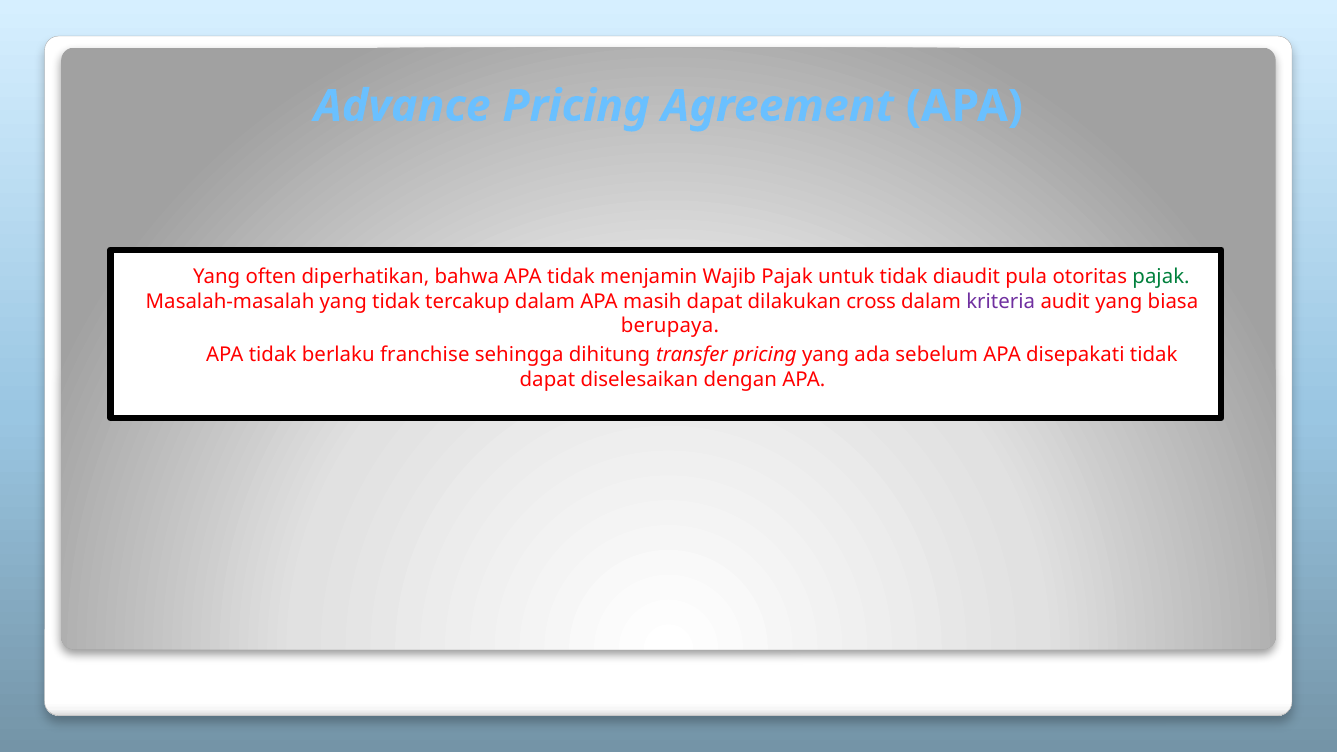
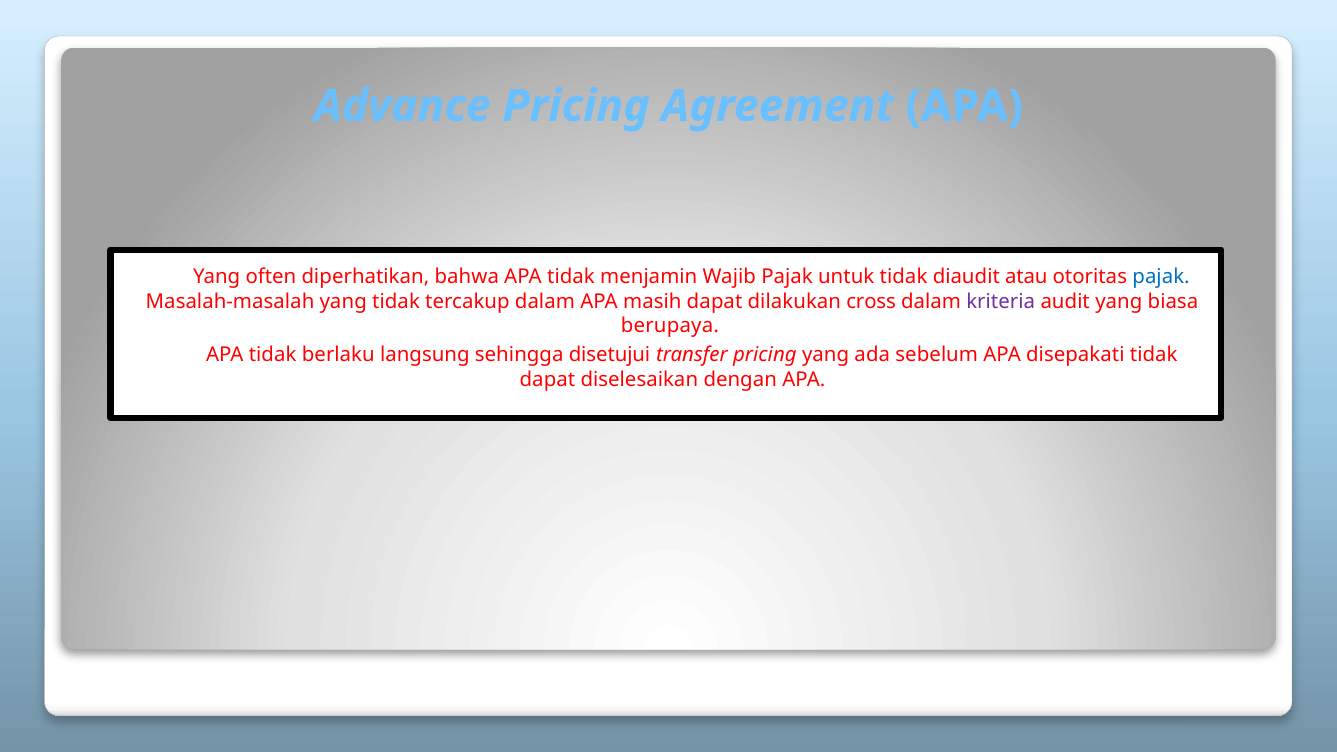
pula: pula -> atau (1026, 277)
pajak colour: green -> blue (1161, 277)
franchise: franchise -> langsung (425, 355)
dihitung: dihitung -> disetujui (610, 355)
